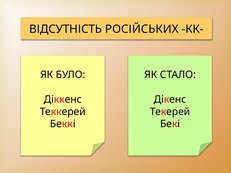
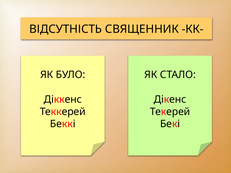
РОСІЙСЬКИХ: РОСІЙСЬКИХ -> СВЯЩЕННИК (142, 29)
